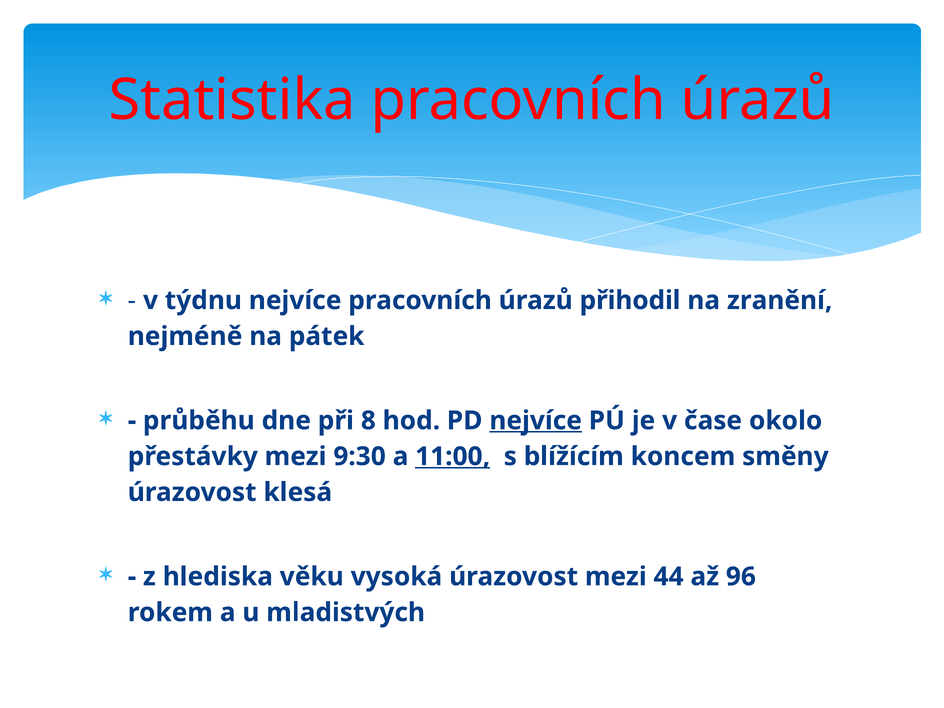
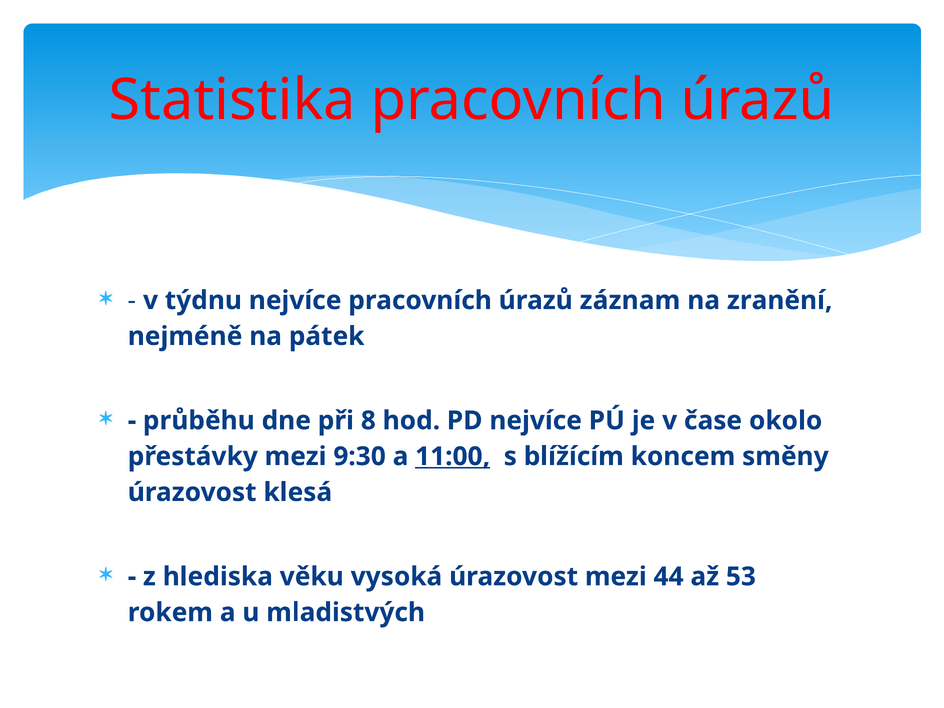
přihodil: přihodil -> záznam (630, 300)
nejvíce underline: present -> none (536, 421)
96: 96 -> 53 (741, 577)
